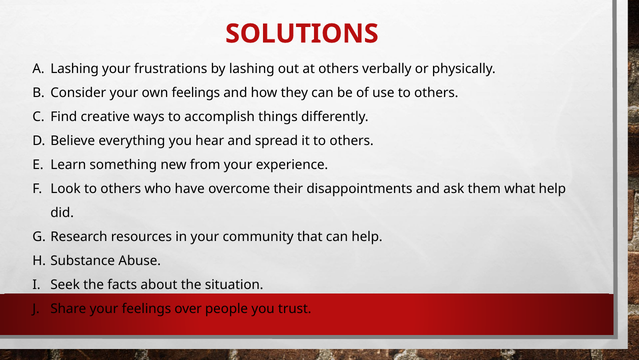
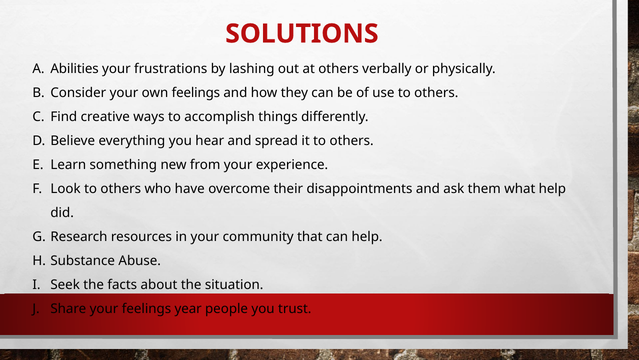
Lashing: Lashing -> Abilities (75, 69)
over: over -> year (188, 309)
